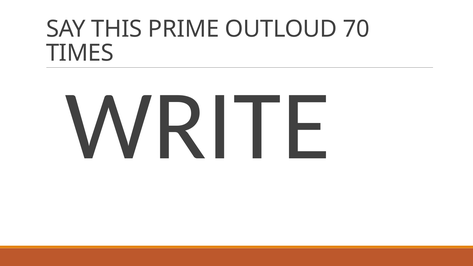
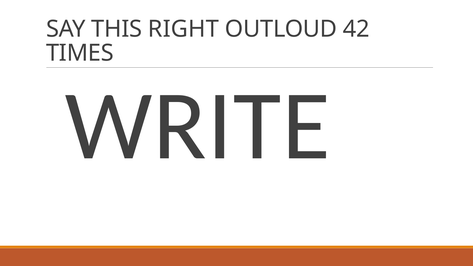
PRIME: PRIME -> RIGHT (183, 29)
70: 70 -> 42 (356, 29)
